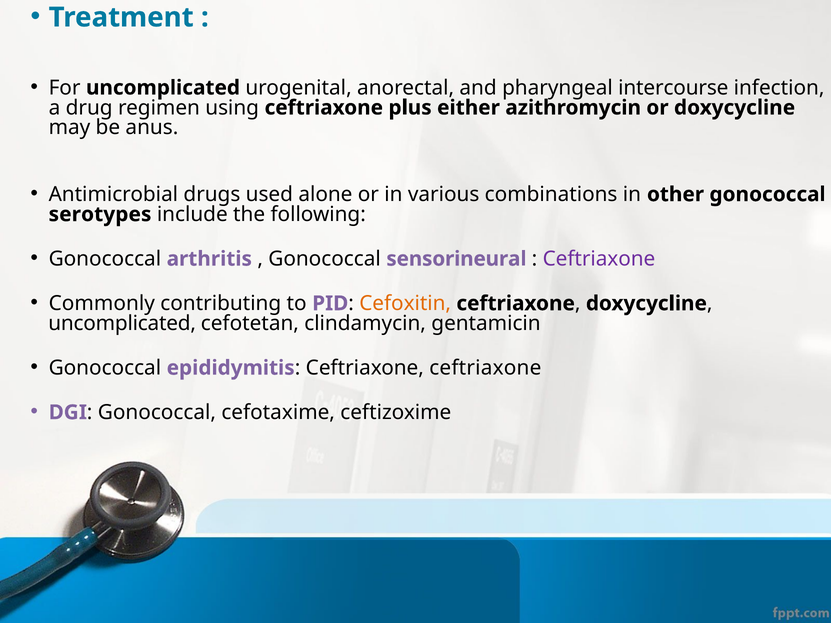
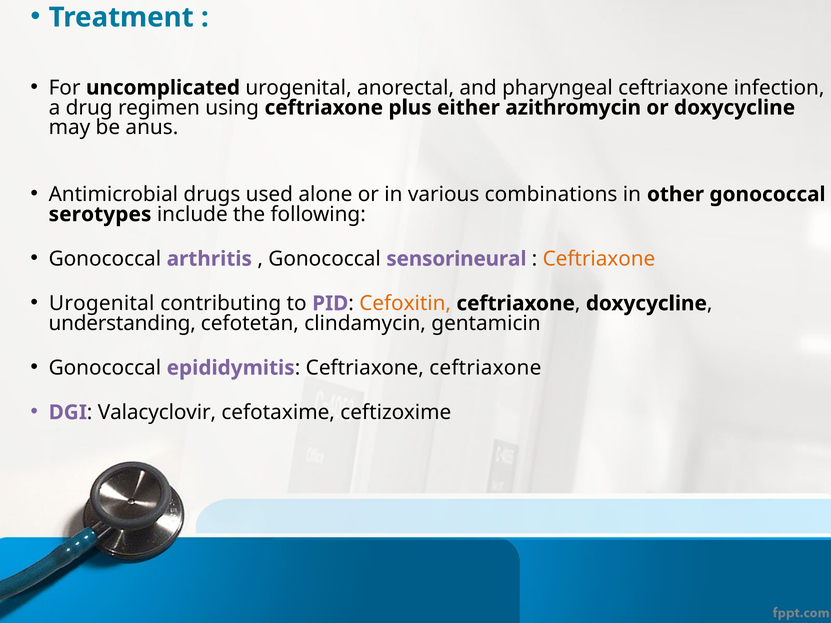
pharyngeal intercourse: intercourse -> ceftriaxone (673, 88)
Ceftriaxone colour: purple -> orange (599, 259)
Commonly: Commonly -> Urogenital (102, 304)
uncomplicated: uncomplicated -> understanding (122, 323)
Gonococcal: Gonococcal -> Valacyclovir (157, 413)
